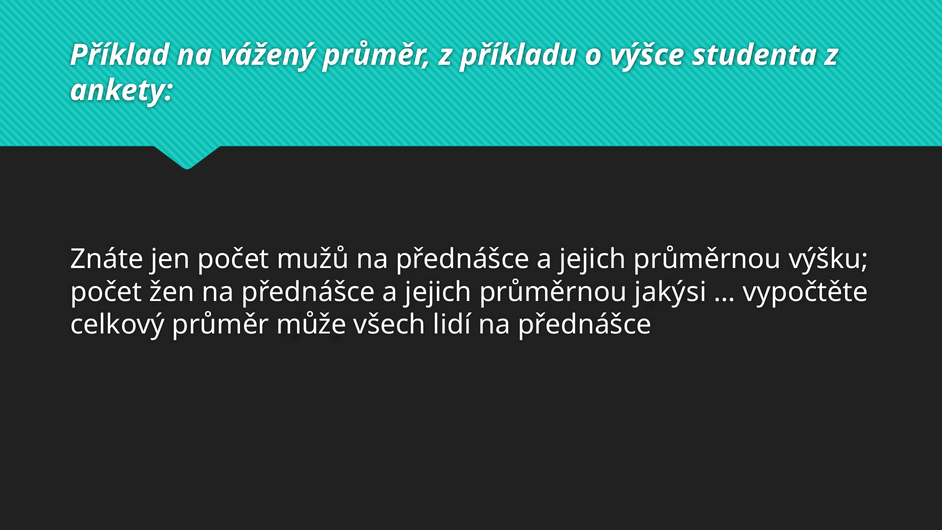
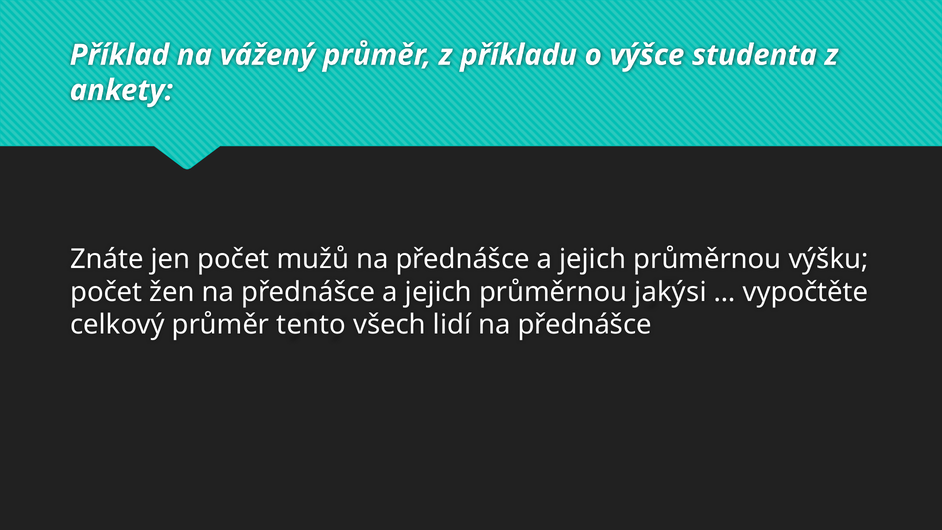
může: může -> tento (311, 325)
